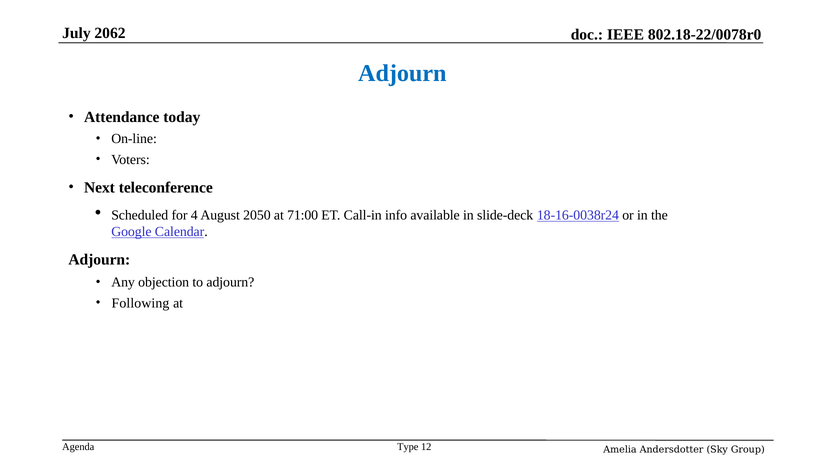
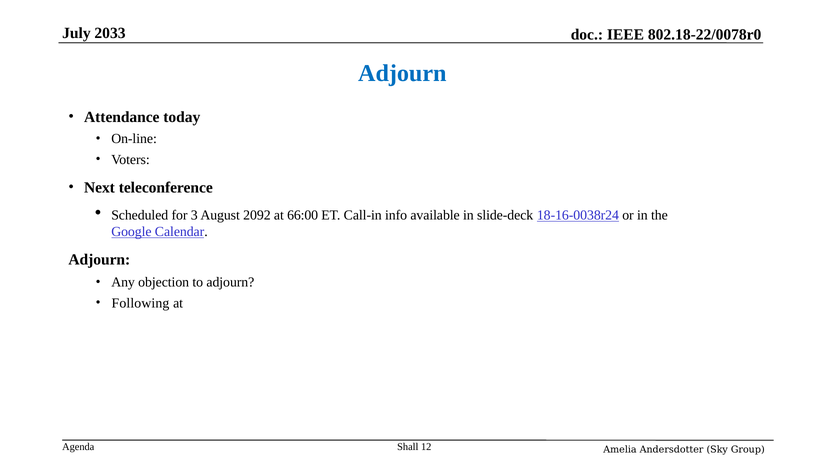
2062: 2062 -> 2033 (110, 33)
4: 4 -> 3 (194, 215)
2050: 2050 -> 2092 (257, 215)
71:00: 71:00 -> 66:00 (303, 215)
Type: Type -> Shall (408, 447)
